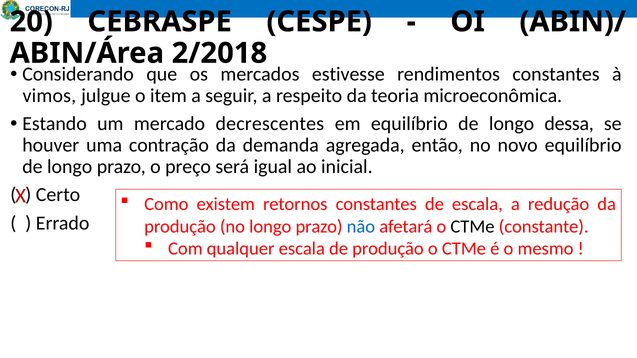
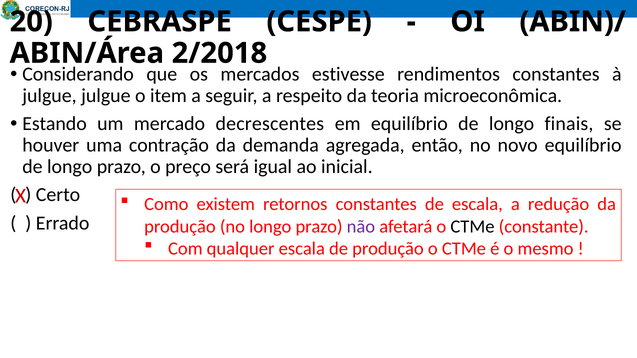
vimos: vimos -> julgue (49, 96)
dessa: dessa -> finais (569, 124)
não colour: blue -> purple (361, 227)
